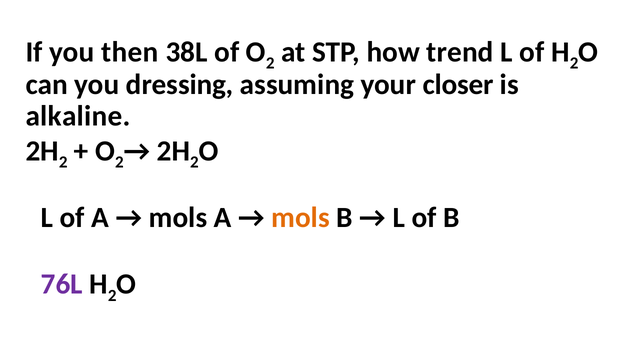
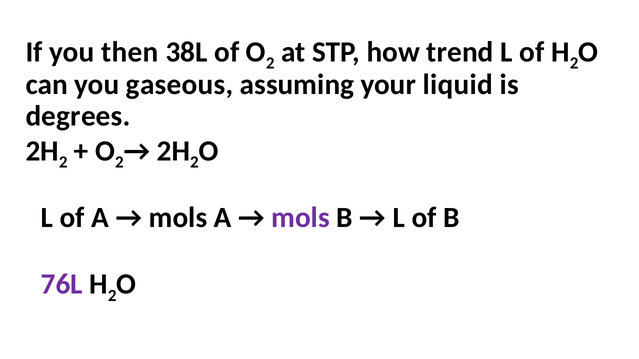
dressing: dressing -> gaseous (180, 84)
closer: closer -> liquid (458, 84)
alkaline: alkaline -> degrees (78, 116)
mols colour: orange -> purple (301, 218)
